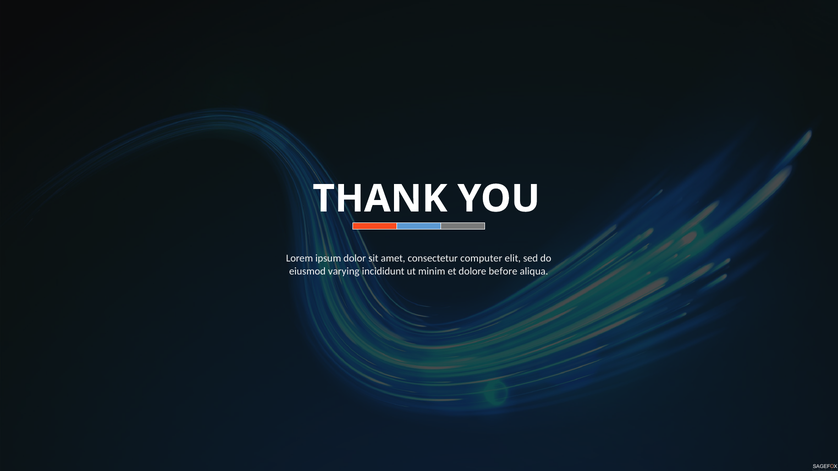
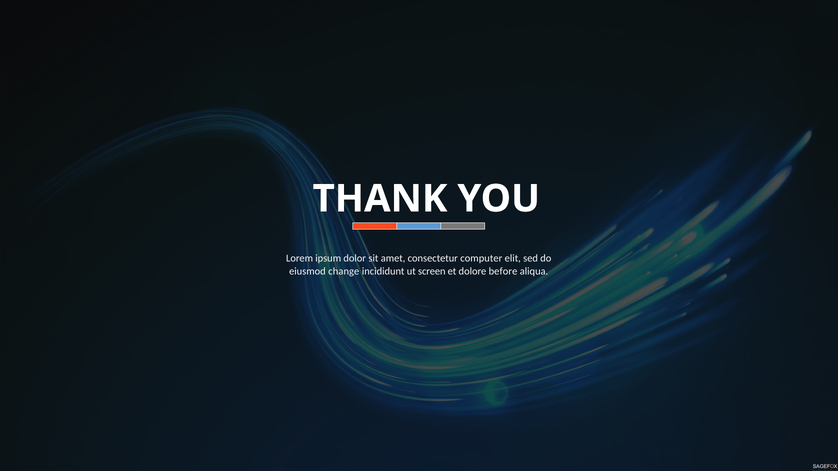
varying: varying -> change (344, 271)
minim: minim -> screen (432, 271)
